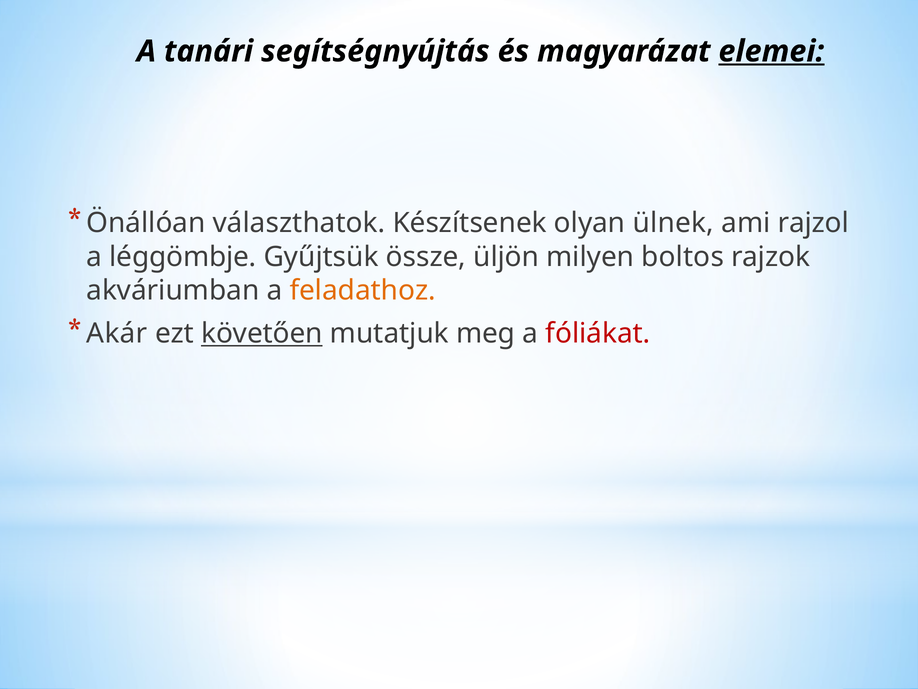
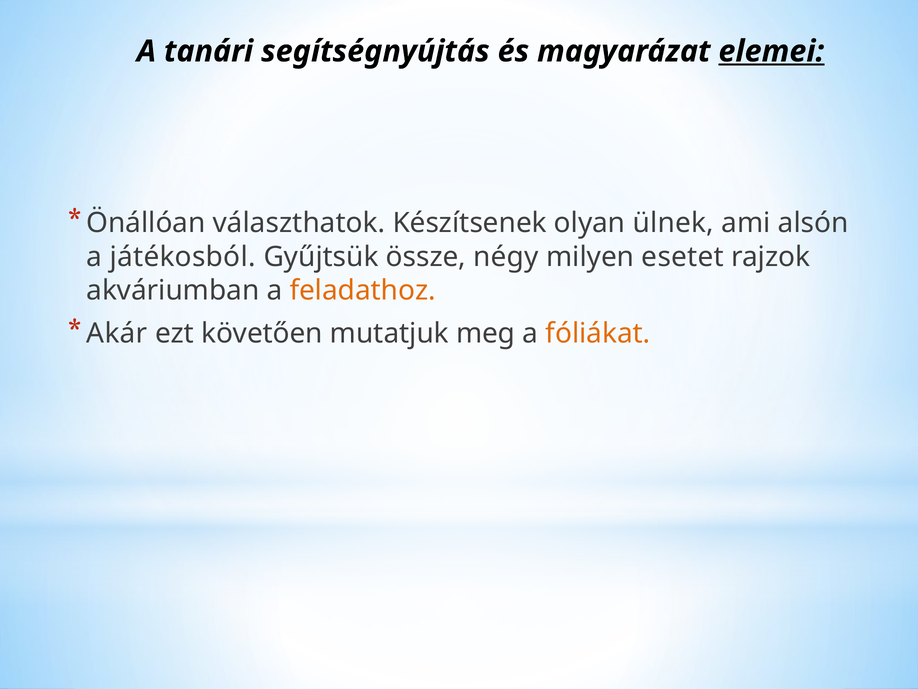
rajzol: rajzol -> alsón (813, 223)
léggömbje: léggömbje -> játékosból (183, 257)
üljön: üljön -> négy (506, 257)
boltos: boltos -> esetet (683, 257)
követően underline: present -> none (262, 333)
fóliákat colour: red -> orange (598, 333)
